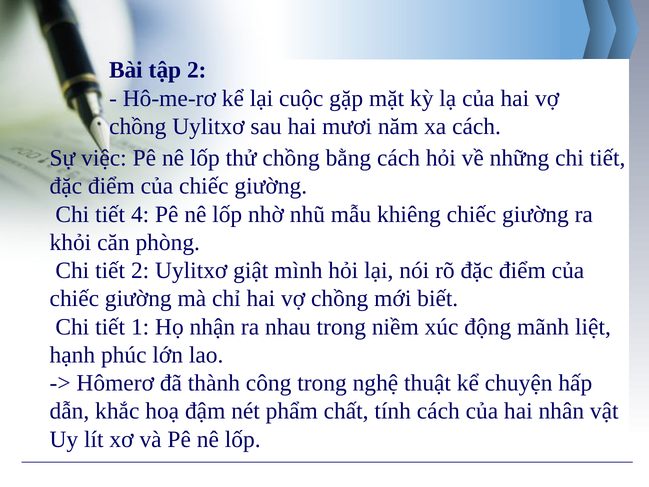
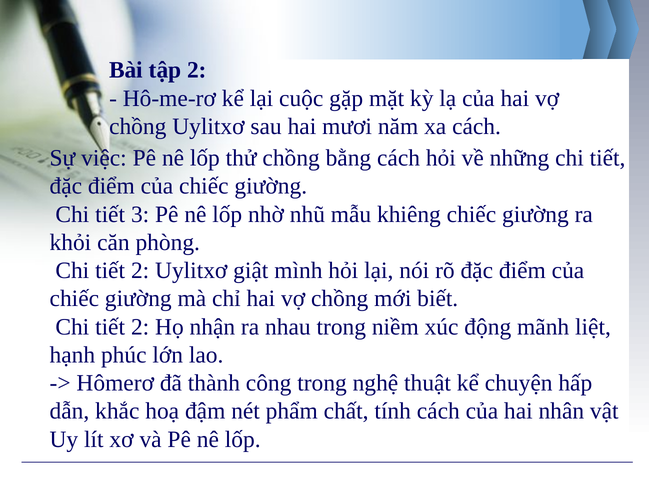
4: 4 -> 3 (140, 214)
1: 1 -> 2 (140, 327)
